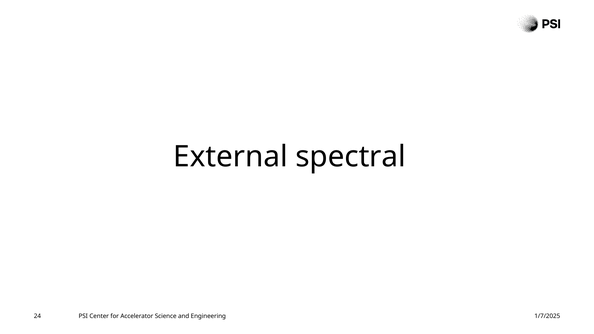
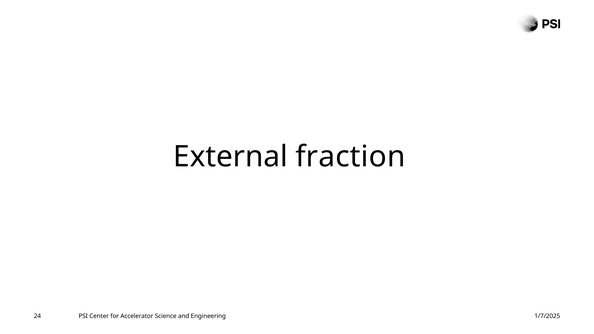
spectral: spectral -> fraction (350, 157)
